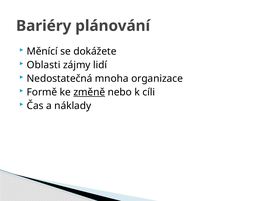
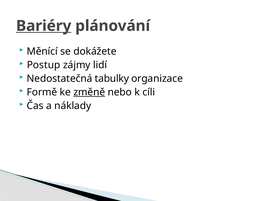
Bariéry underline: none -> present (44, 26)
Oblasti: Oblasti -> Postup (44, 65)
mnoha: mnoha -> tabulky (112, 79)
